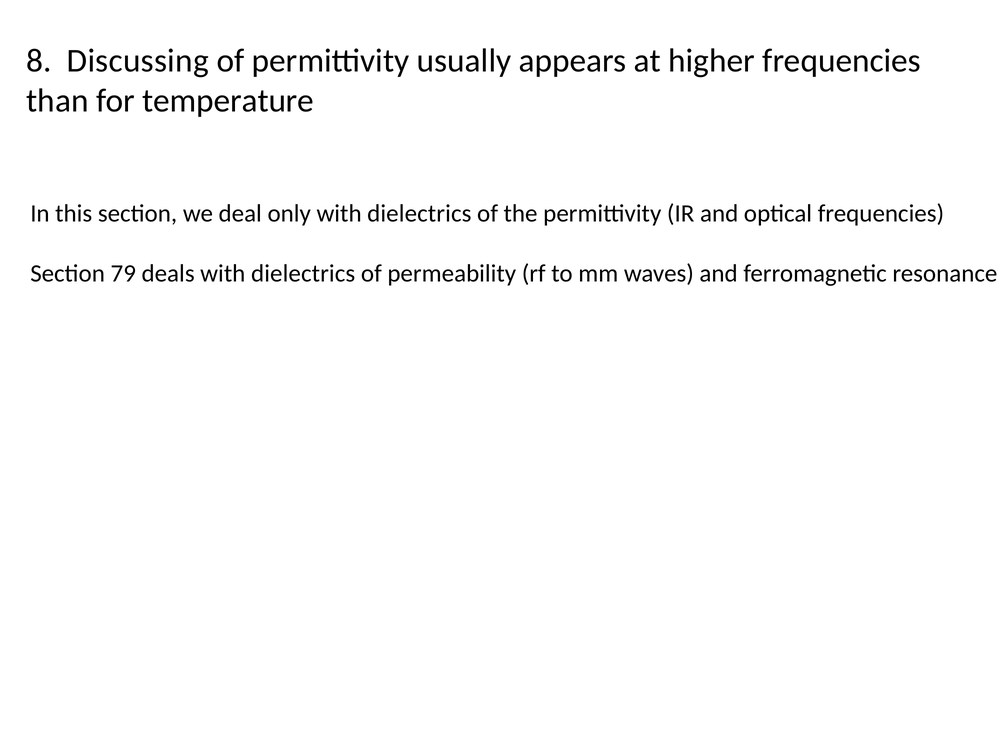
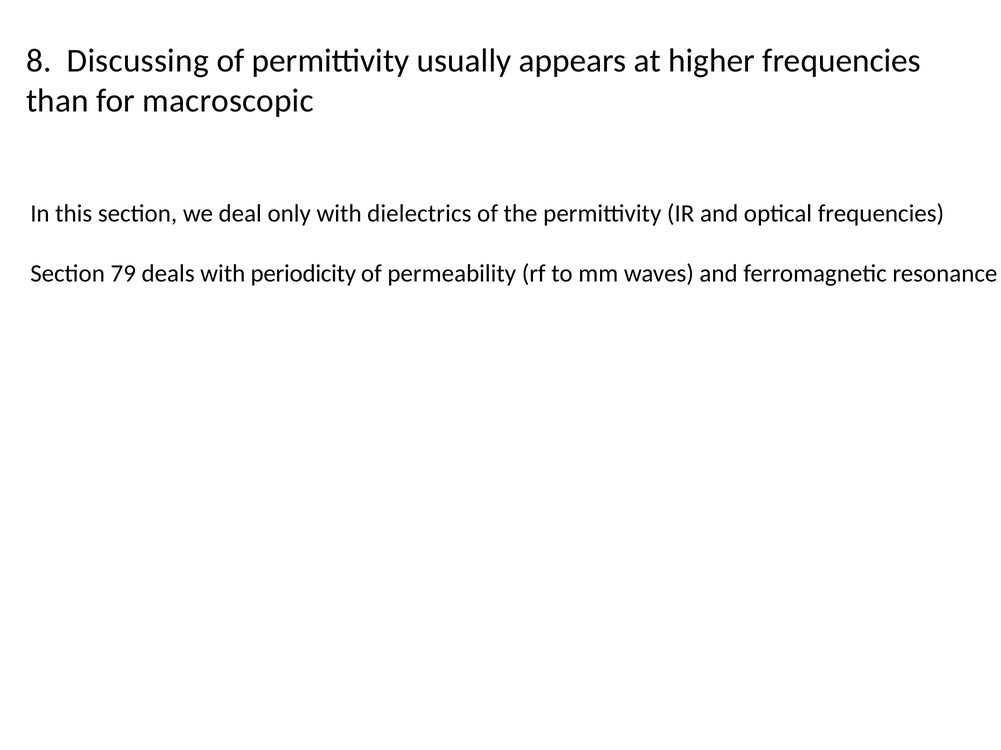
temperature: temperature -> macroscopic (228, 101)
deals with dielectrics: dielectrics -> periodicity (303, 274)
